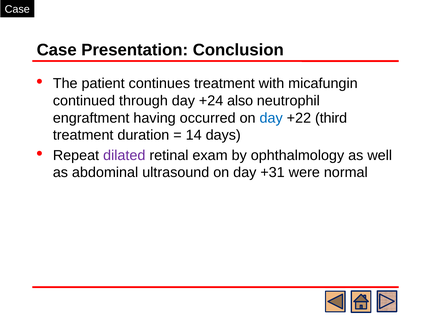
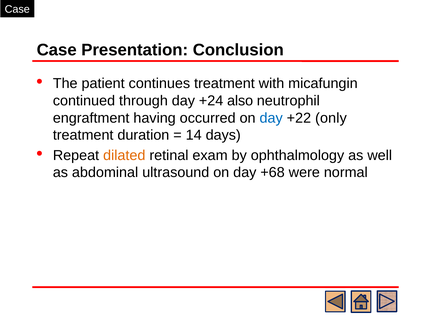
third: third -> only (331, 118)
dilated colour: purple -> orange (124, 155)
+31: +31 -> +68 (273, 173)
